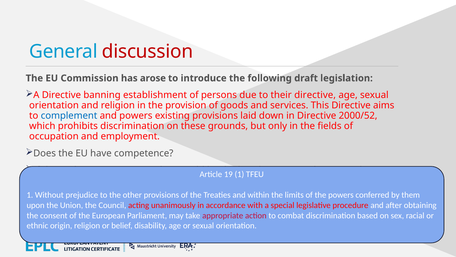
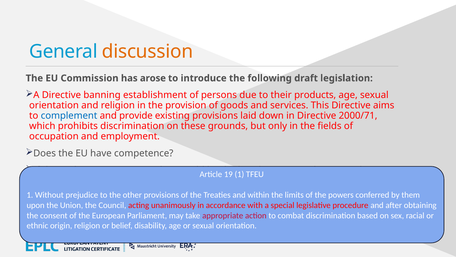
discussion colour: red -> orange (148, 51)
their directive: directive -> products (315, 95)
and powers: powers -> provide (136, 116)
2000/52: 2000/52 -> 2000/71 (358, 116)
